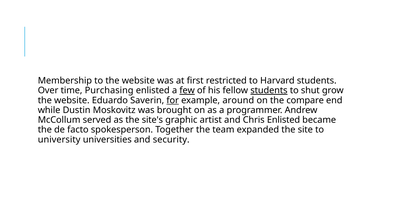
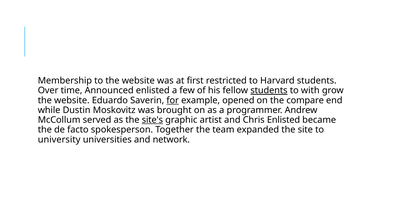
Purchasing: Purchasing -> Announced (109, 91)
few underline: present -> none (187, 91)
shut: shut -> with (310, 91)
around: around -> opened (238, 100)
site's underline: none -> present (152, 120)
security: security -> network (171, 140)
